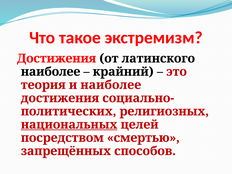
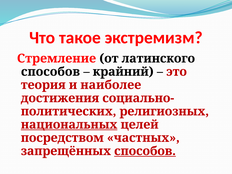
Достижения: Достижения -> Стремление (57, 58)
наиболее: наиболее -> способов (50, 72)
смертью: смертью -> частных (143, 138)
способов underline: none -> present (145, 151)
